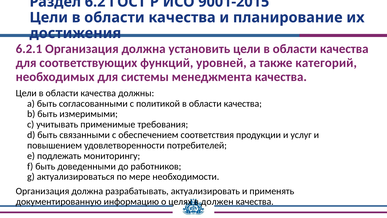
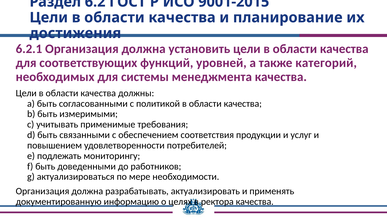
должен: должен -> ректора (217, 201)
